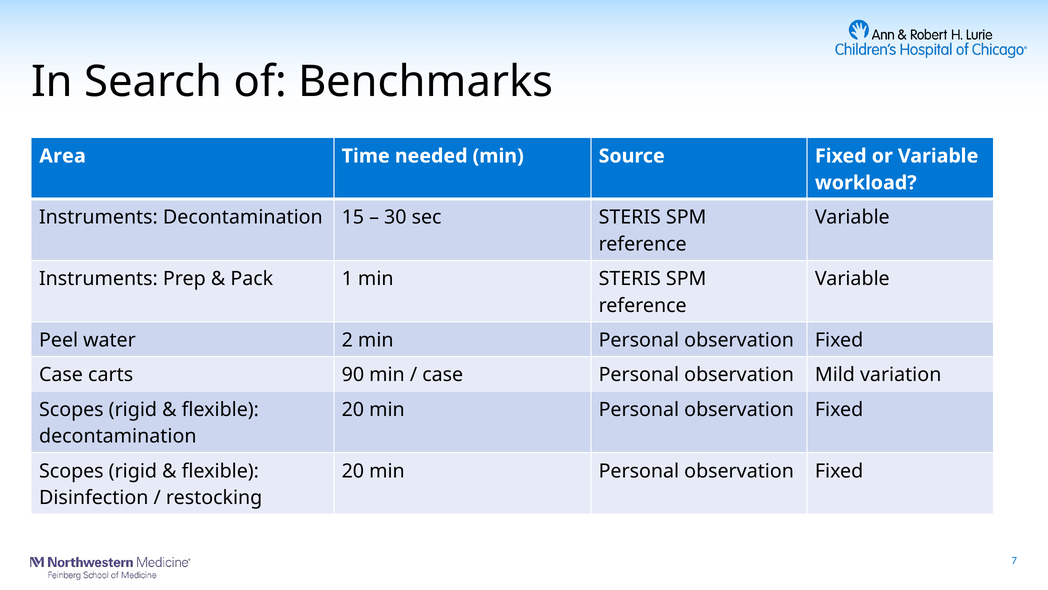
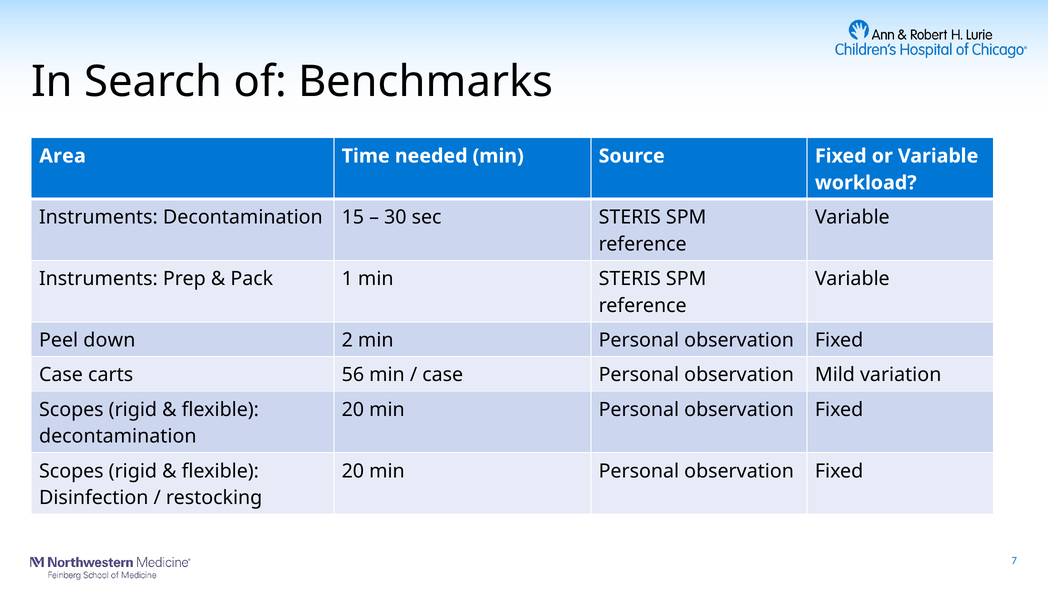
water: water -> down (109, 340)
90: 90 -> 56 (353, 375)
